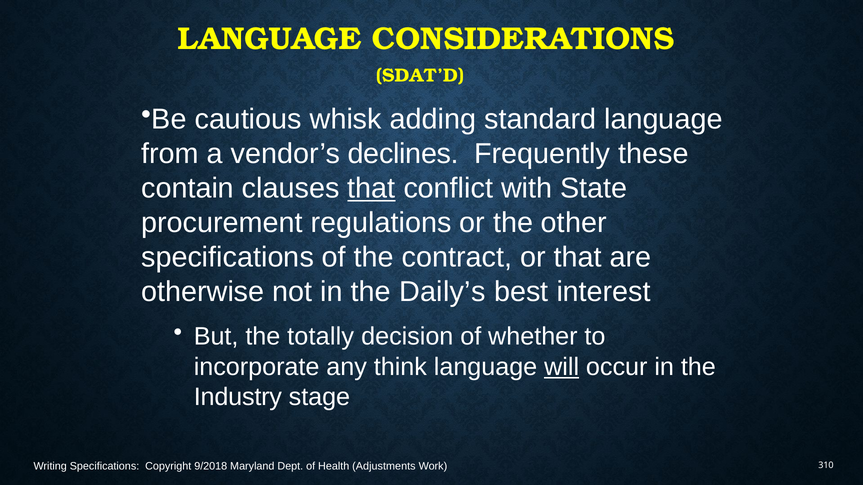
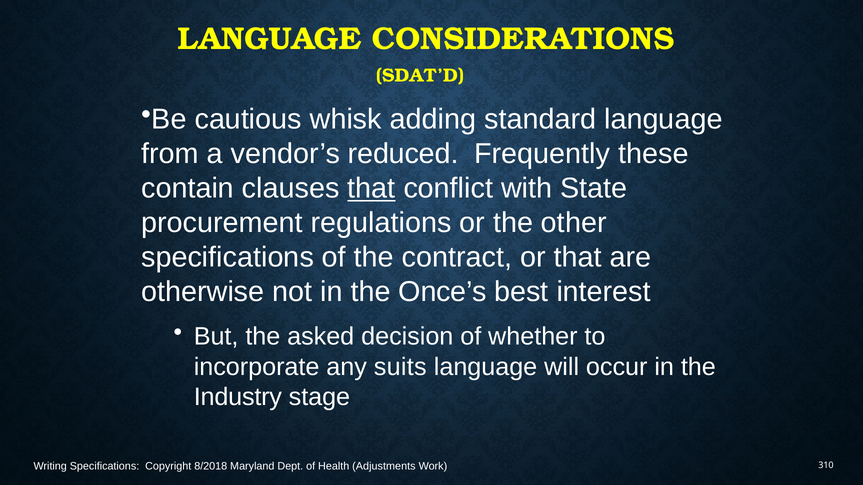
declines: declines -> reduced (403, 154)
Daily’s: Daily’s -> Once’s (443, 292)
totally: totally -> asked (321, 337)
think: think -> suits (400, 367)
will underline: present -> none (562, 367)
9/2018: 9/2018 -> 8/2018 (211, 467)
